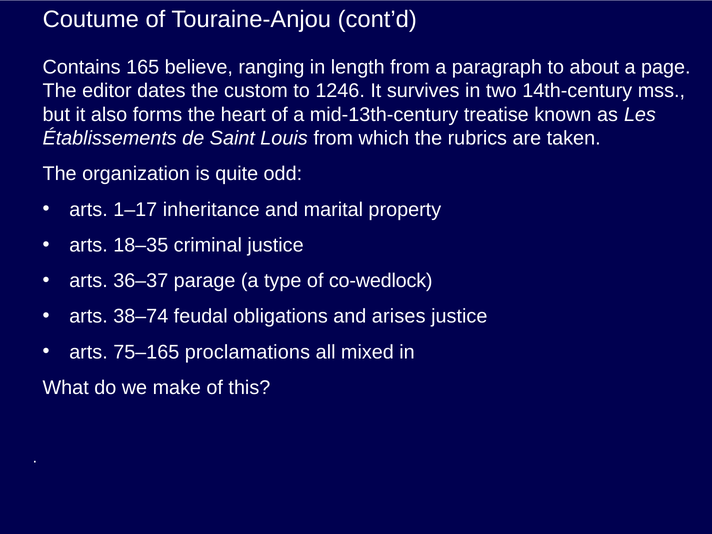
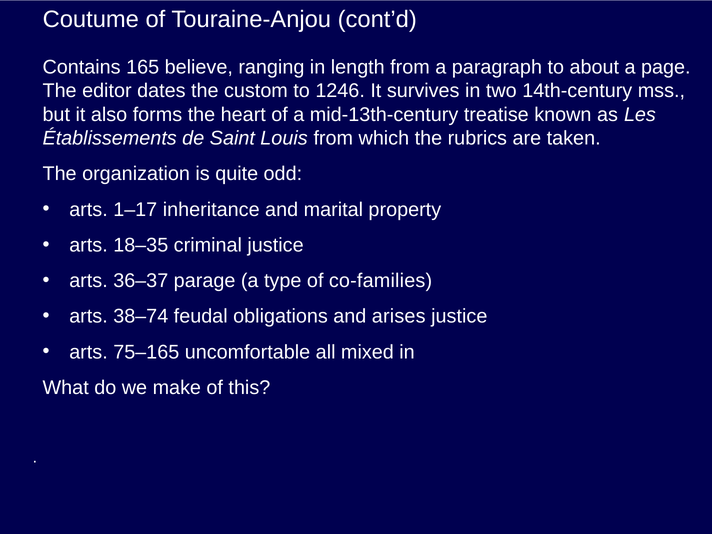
co-wedlock: co-wedlock -> co-families (381, 281)
proclamations: proclamations -> uncomfortable (247, 352)
